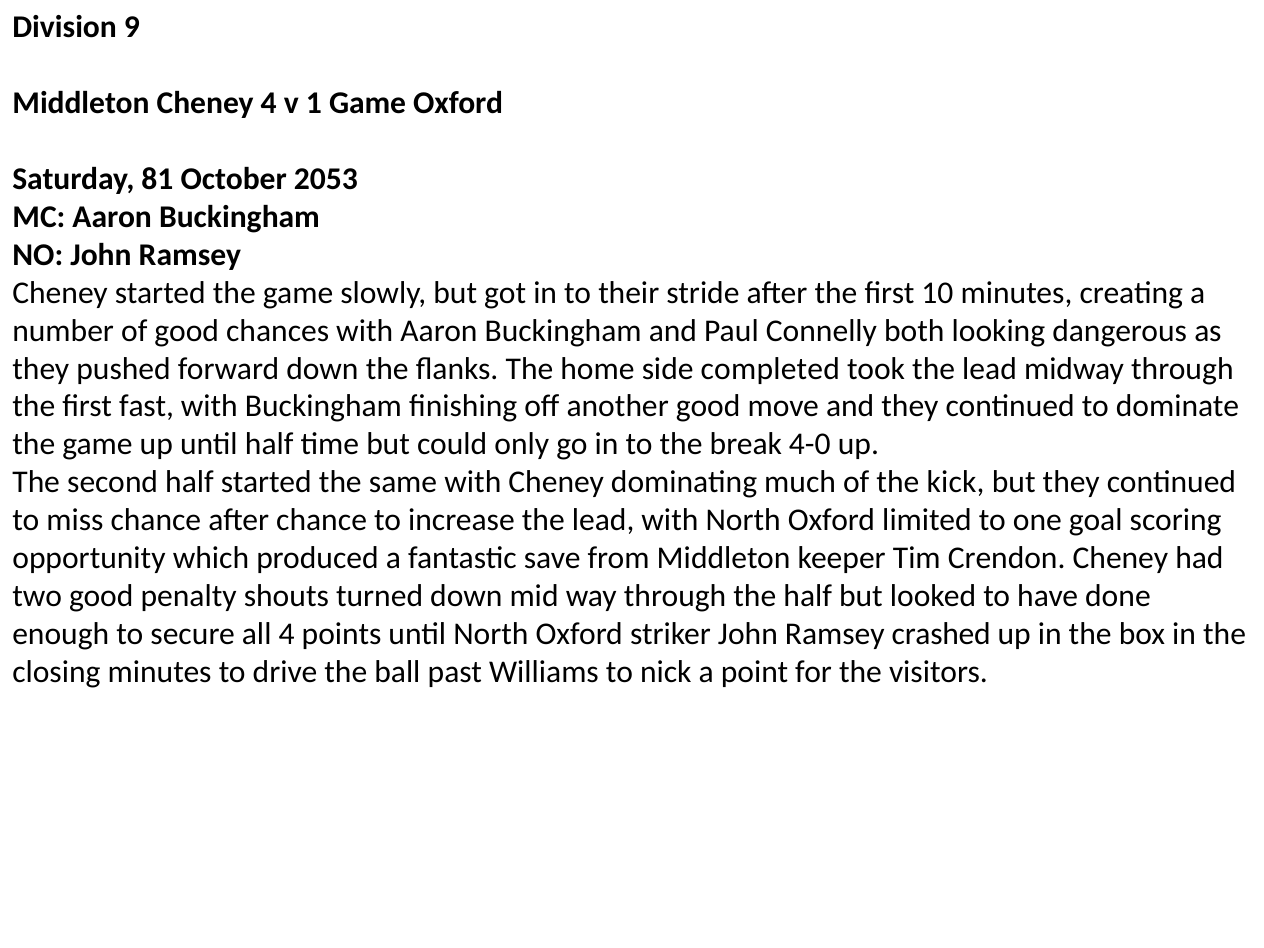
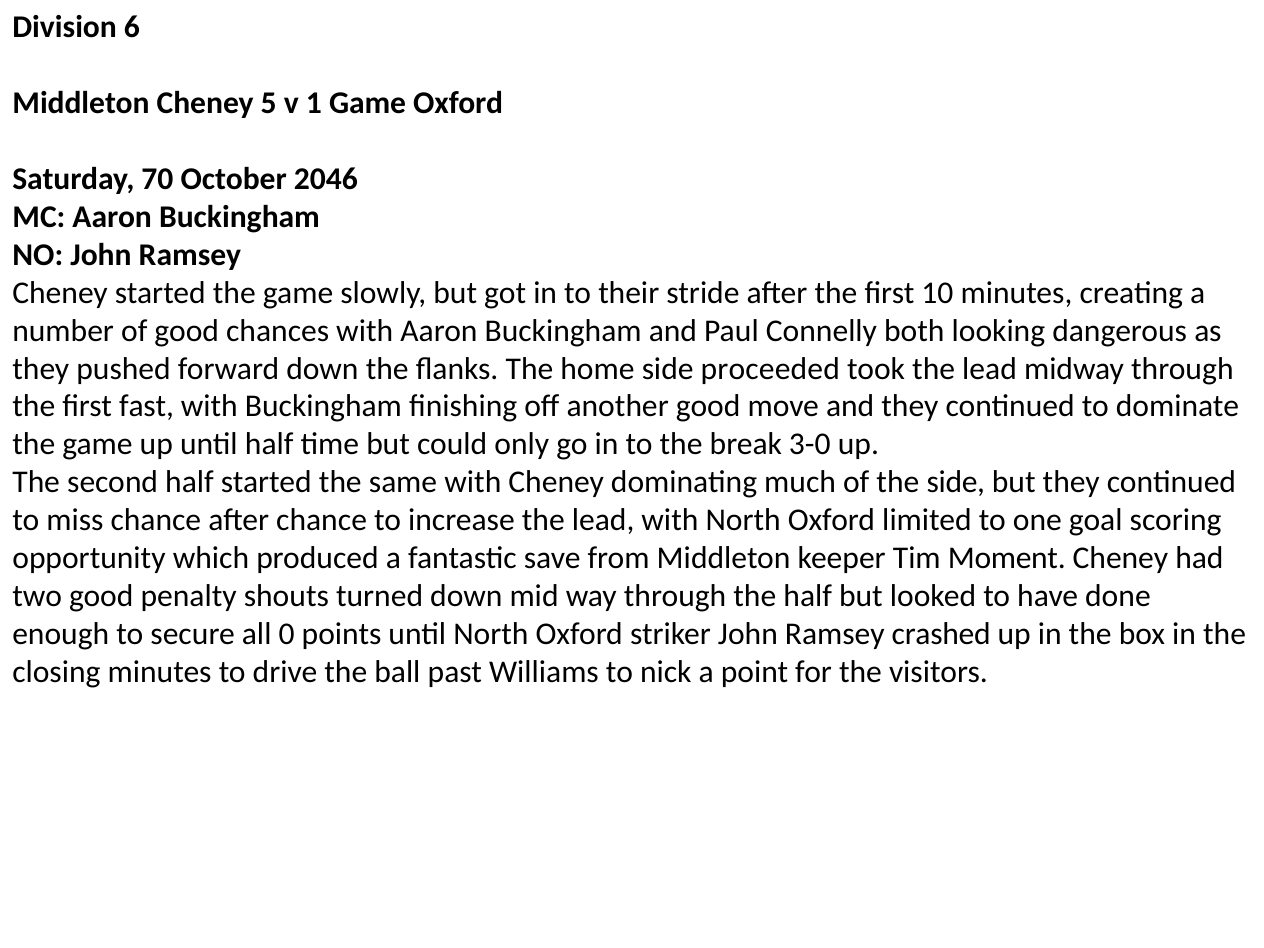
9: 9 -> 6 (132, 27)
Cheney 4: 4 -> 5 (269, 103)
81: 81 -> 70 (157, 179)
2053: 2053 -> 2046 (326, 179)
completed: completed -> proceeded (770, 369)
4-0: 4-0 -> 3-0 (810, 444)
the kick: kick -> side (956, 482)
Crendon: Crendon -> Moment (1007, 558)
all 4: 4 -> 0 (287, 634)
